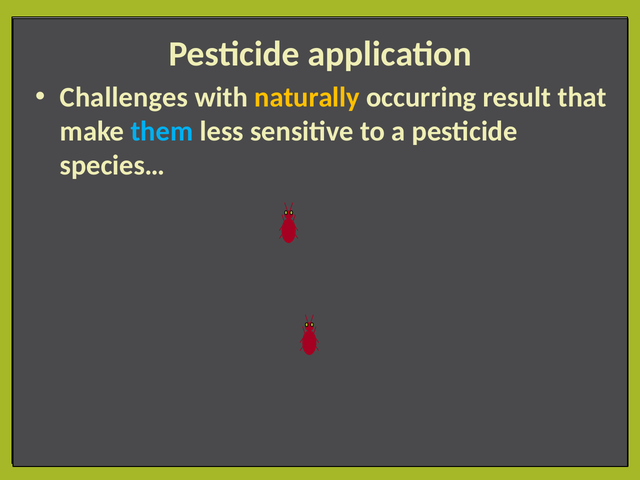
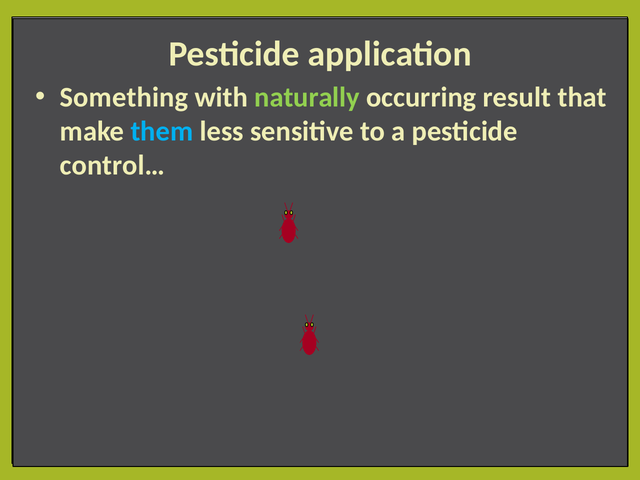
Challenges: Challenges -> Something (124, 97)
naturally colour: yellow -> light green (307, 97)
species…: species… -> control… (112, 166)
